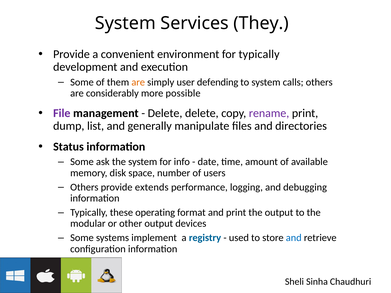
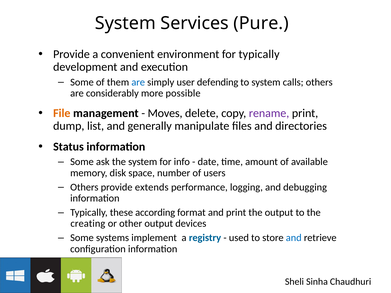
They: They -> Pure (261, 23)
are colour: orange -> blue (138, 82)
File colour: purple -> orange (62, 113)
Delete: Delete -> Moves (165, 113)
operating: operating -> according (155, 213)
modular: modular -> creating (88, 224)
